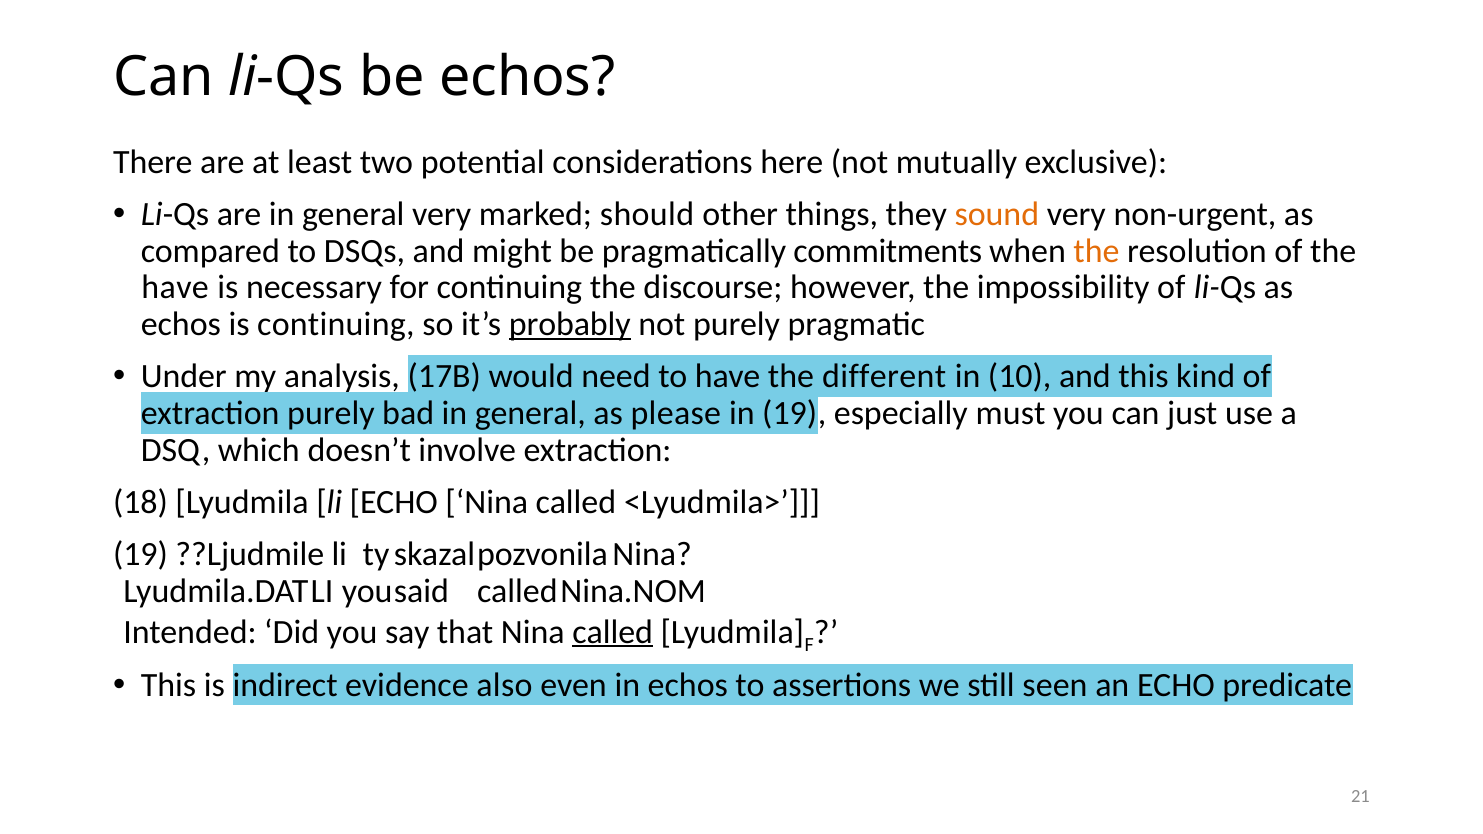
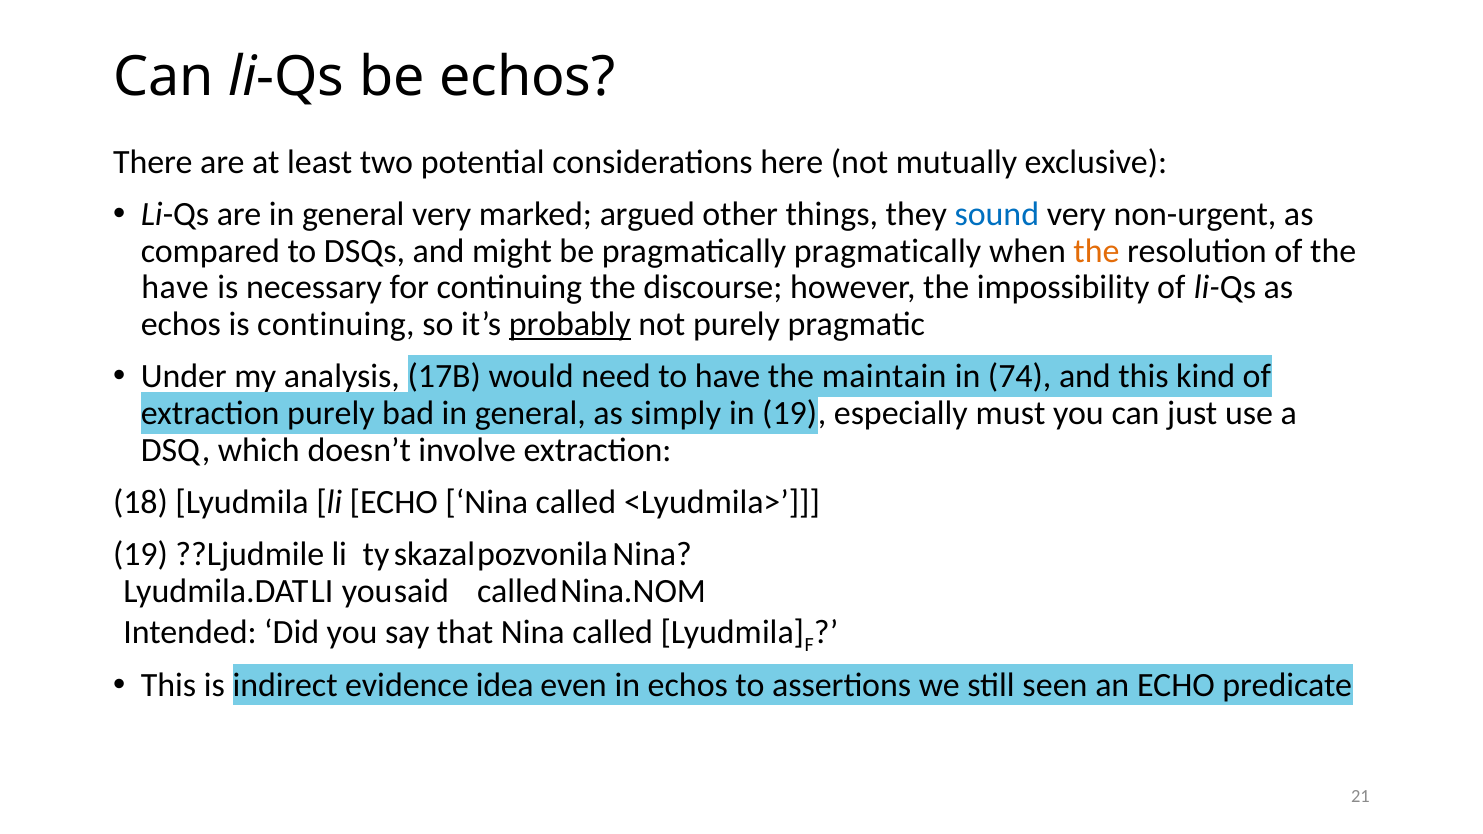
should: should -> argued (647, 214)
sound colour: orange -> blue (997, 214)
pragmatically commitments: commitments -> pragmatically (888, 251)
different: different -> maintain (884, 377)
10: 10 -> 74 (1020, 377)
please: please -> simply (676, 413)
called underline: present -> none (613, 632)
also: also -> idea (505, 685)
